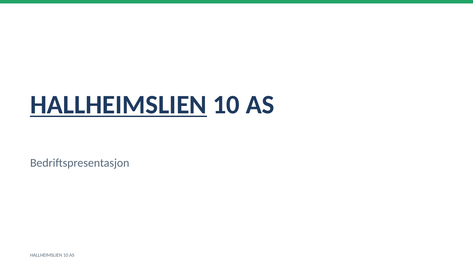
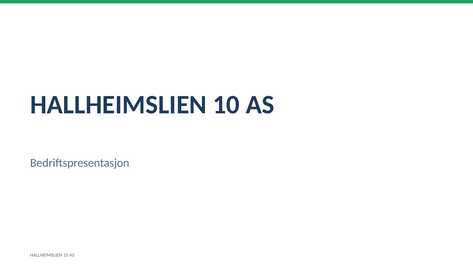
HALLHEIMSLIEN underline: present -> none (118, 105)
